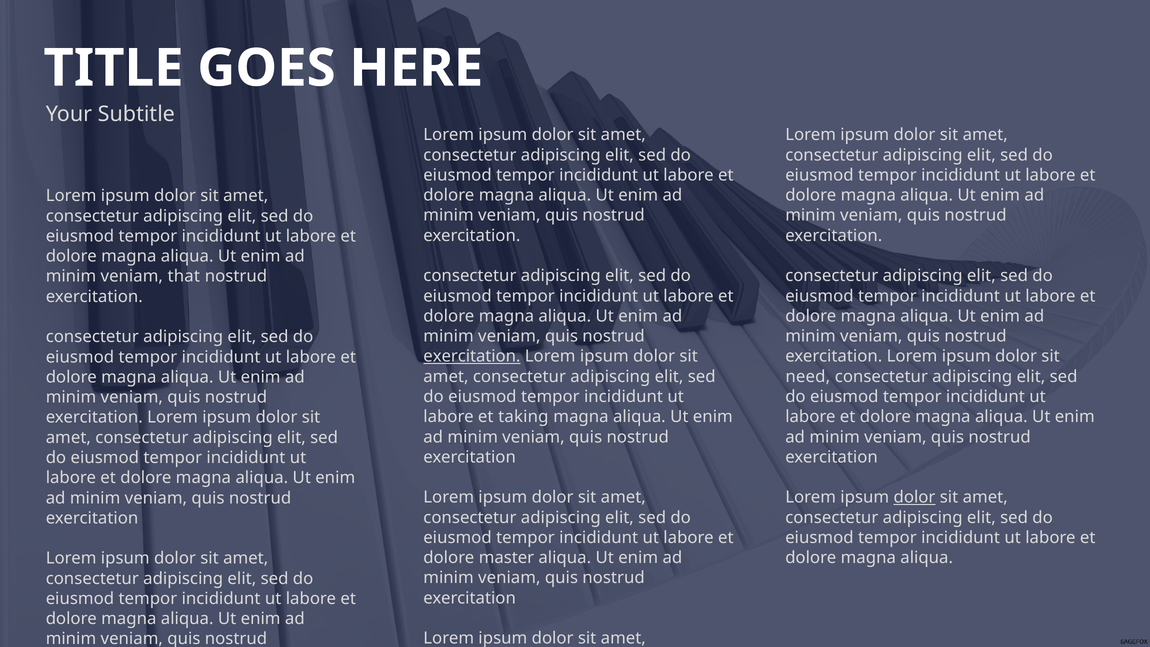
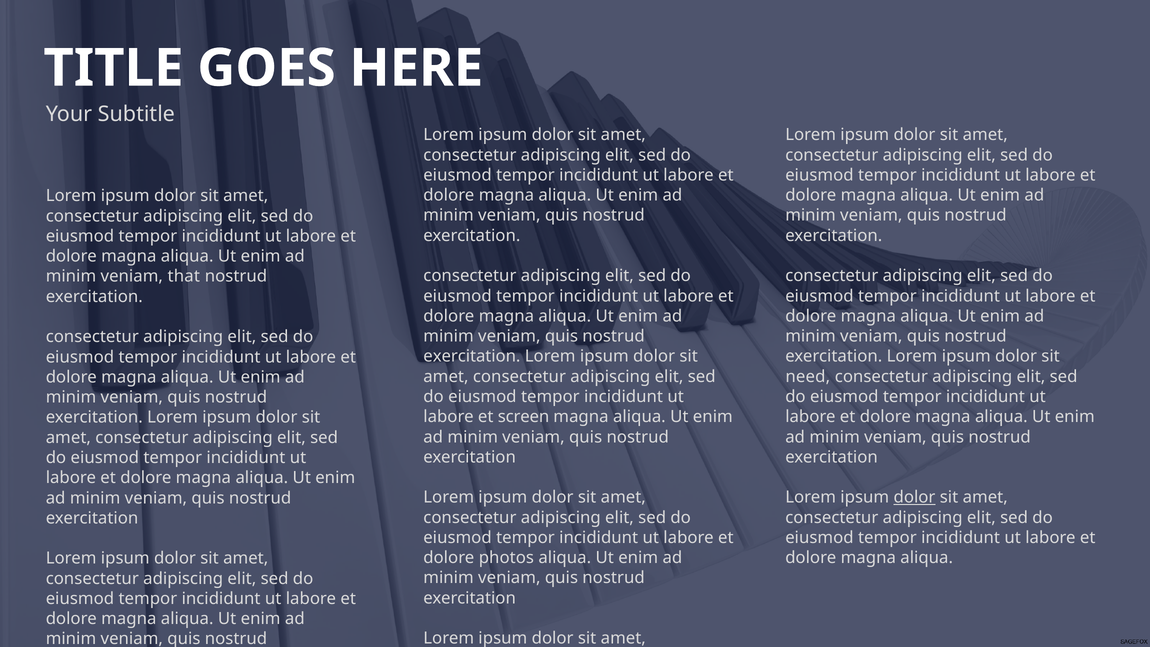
exercitation underline: present -> none (472, 356)
taking: taking -> screen (524, 417)
master: master -> photos (506, 558)
